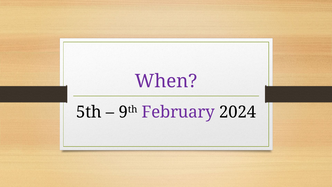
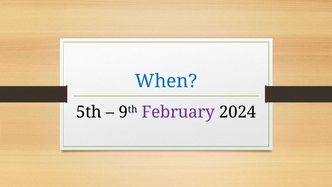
When colour: purple -> blue (166, 81)
